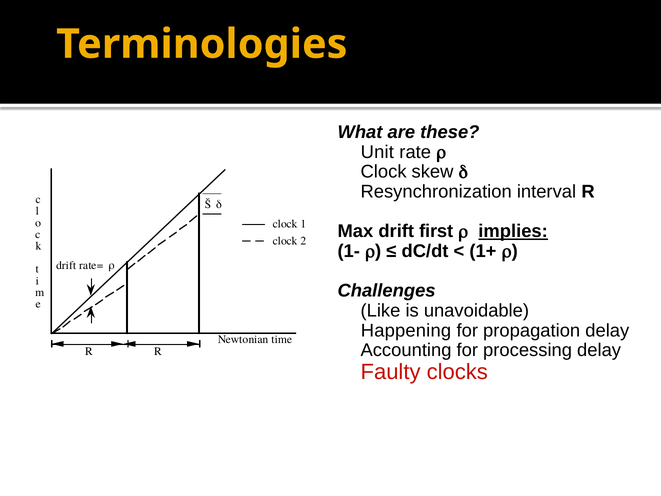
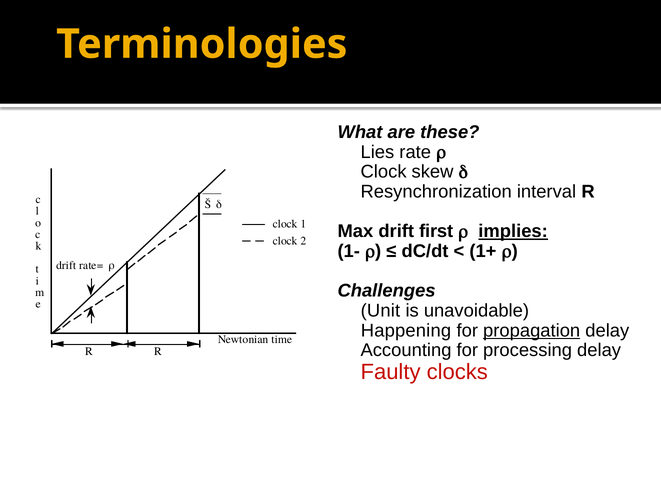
Unit: Unit -> Lies (377, 152)
Like: Like -> Unit (380, 311)
propagation underline: none -> present (532, 330)
